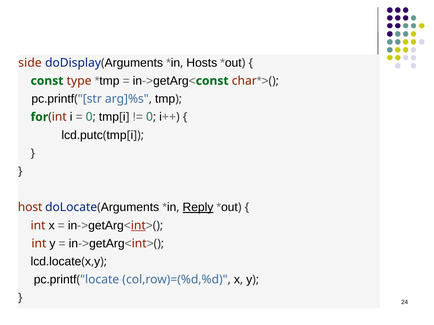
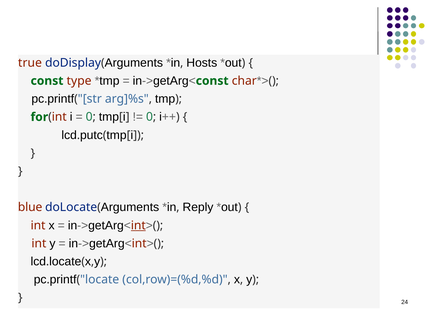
side: side -> true (30, 63)
host: host -> blue (30, 208)
Reply underline: present -> none (198, 208)
